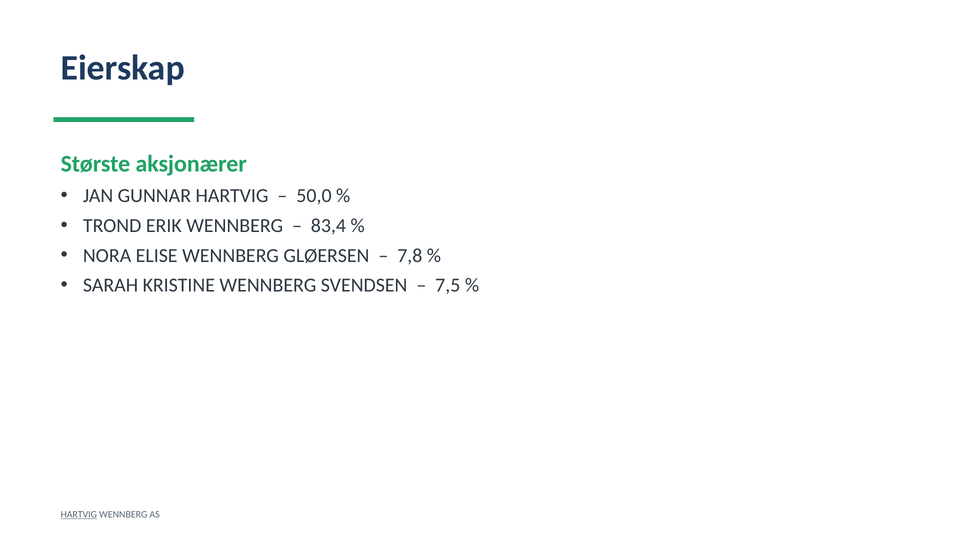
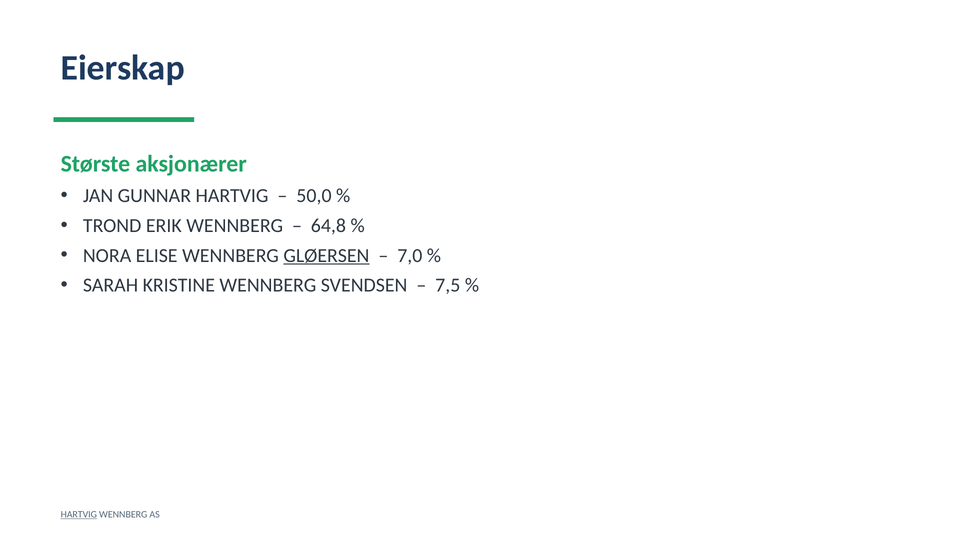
83,4: 83,4 -> 64,8 (328, 226)
GLØERSEN underline: none -> present (326, 256)
7,8: 7,8 -> 7,0 (410, 256)
